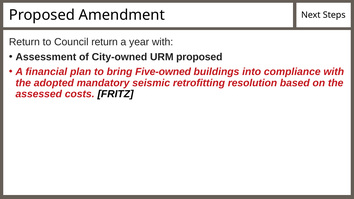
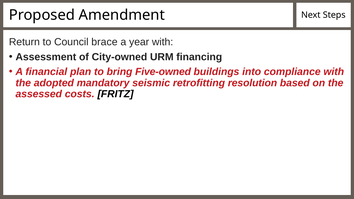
Council return: return -> brace (104, 42)
URM proposed: proposed -> financing (199, 57)
